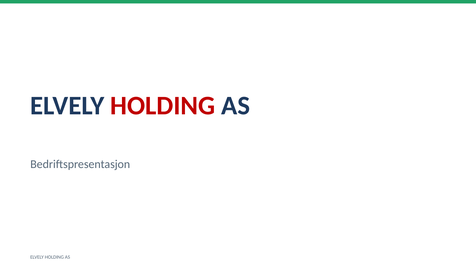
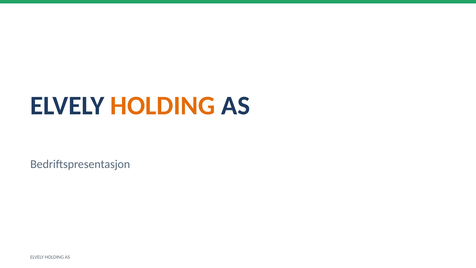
HOLDING colour: red -> orange (163, 106)
